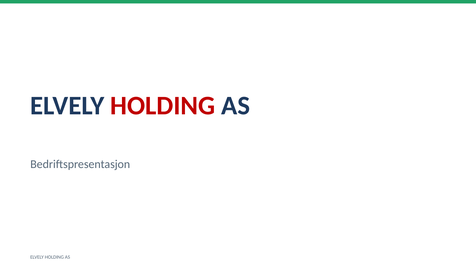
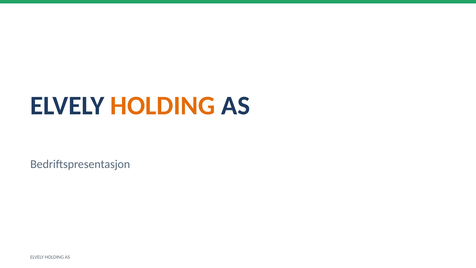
HOLDING colour: red -> orange (163, 106)
